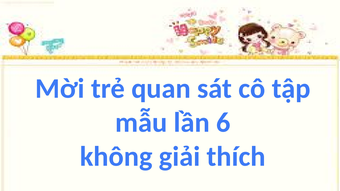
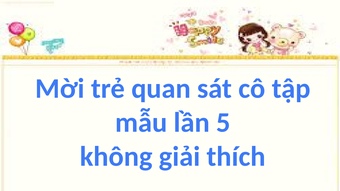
6: 6 -> 5 (223, 123)
